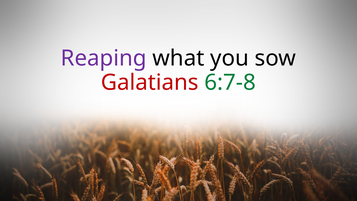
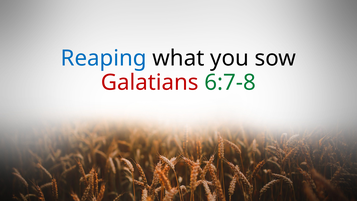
Reaping colour: purple -> blue (104, 58)
